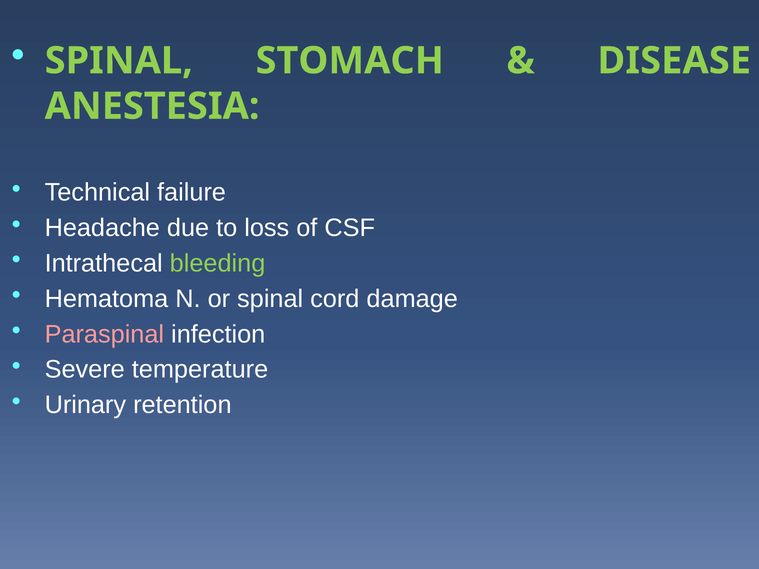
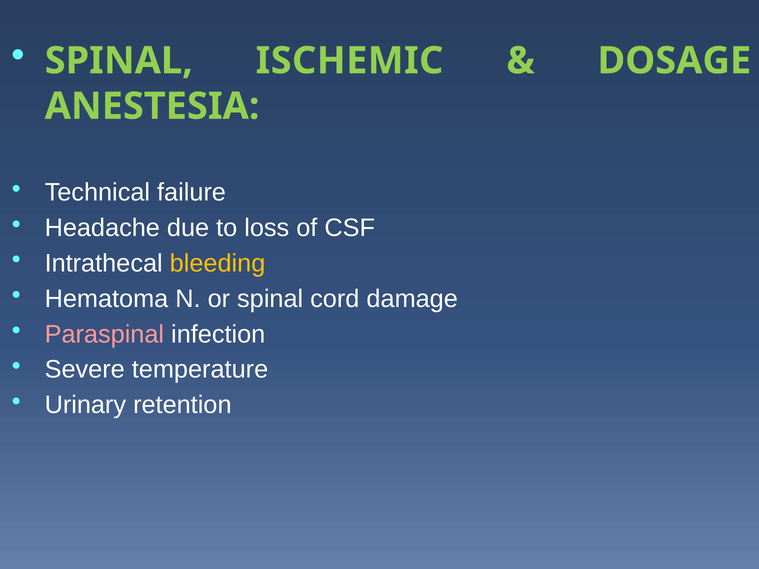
STOMACH: STOMACH -> ISCHEMIC (349, 61)
DISEASE: DISEASE -> DOSAGE (674, 61)
bleeding colour: light green -> yellow (218, 264)
